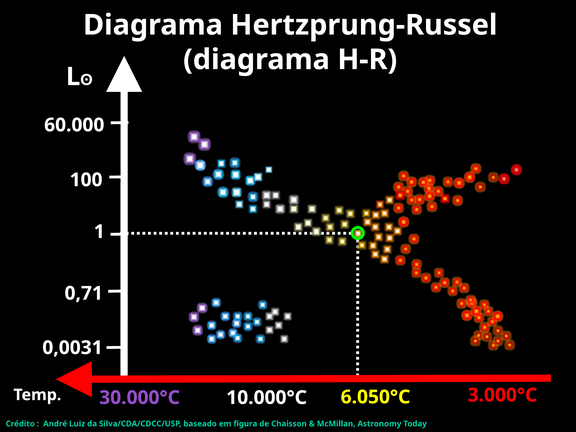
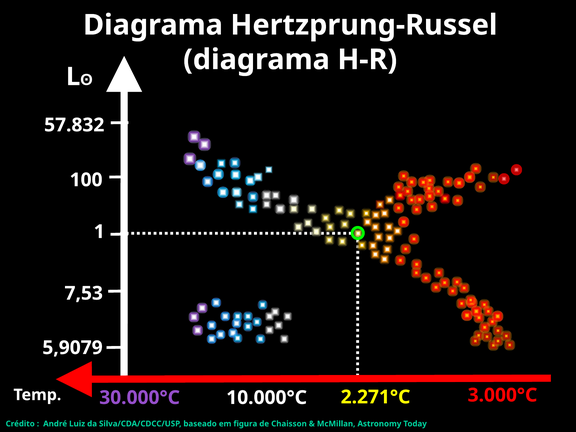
60.000: 60.000 -> 57.832 (74, 125)
0,71: 0,71 -> 7,53 (84, 293)
0,0031: 0,0031 -> 5,9079 (73, 348)
6.050°C: 6.050°C -> 2.271°C (376, 397)
